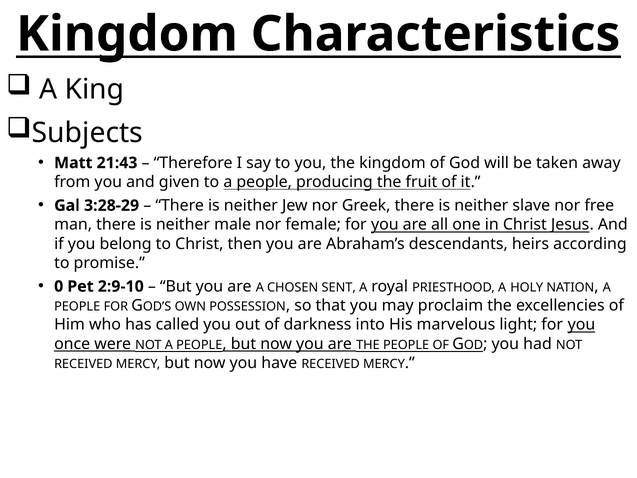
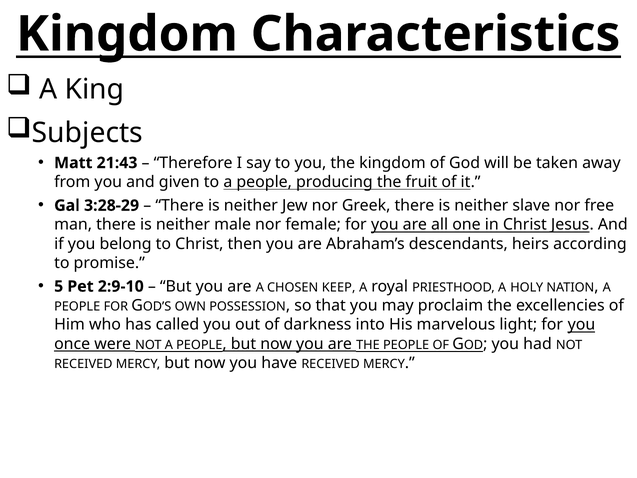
0: 0 -> 5 (59, 286)
SENT: SENT -> KEEP (339, 287)
